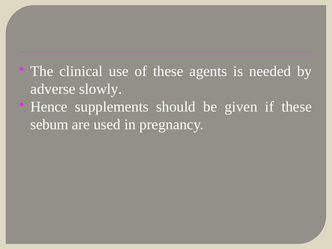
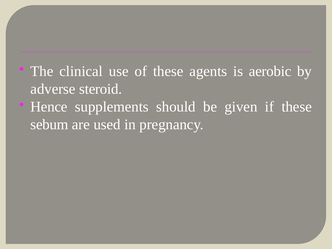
needed: needed -> aerobic (270, 71)
slowly: slowly -> steroid (101, 89)
